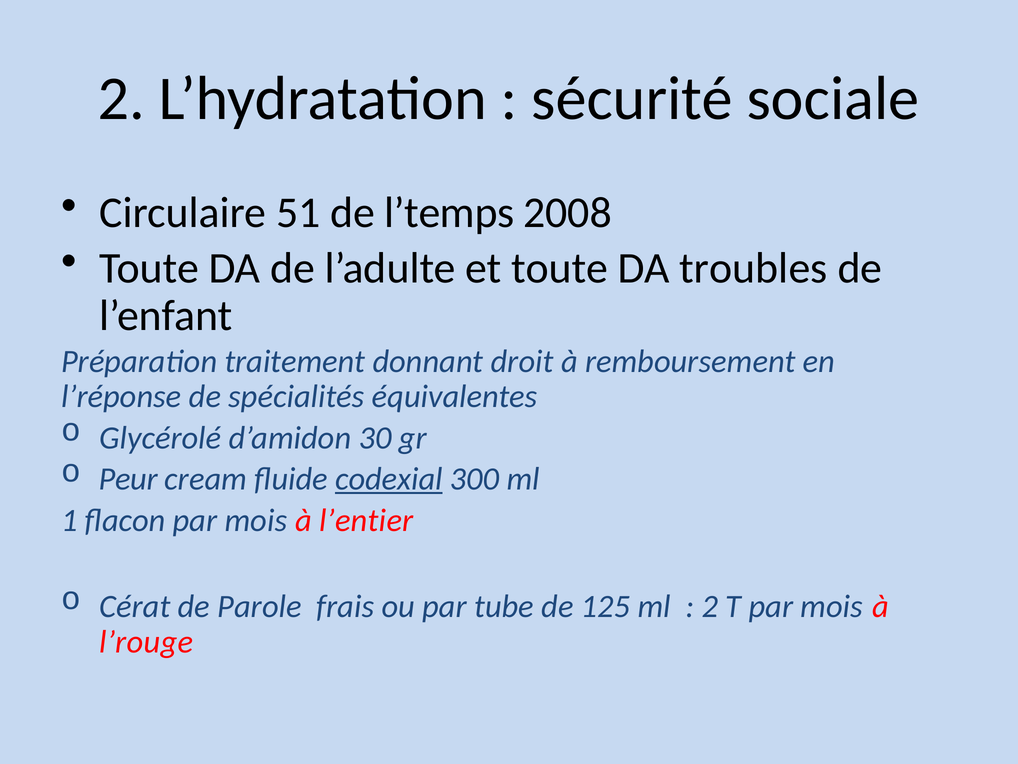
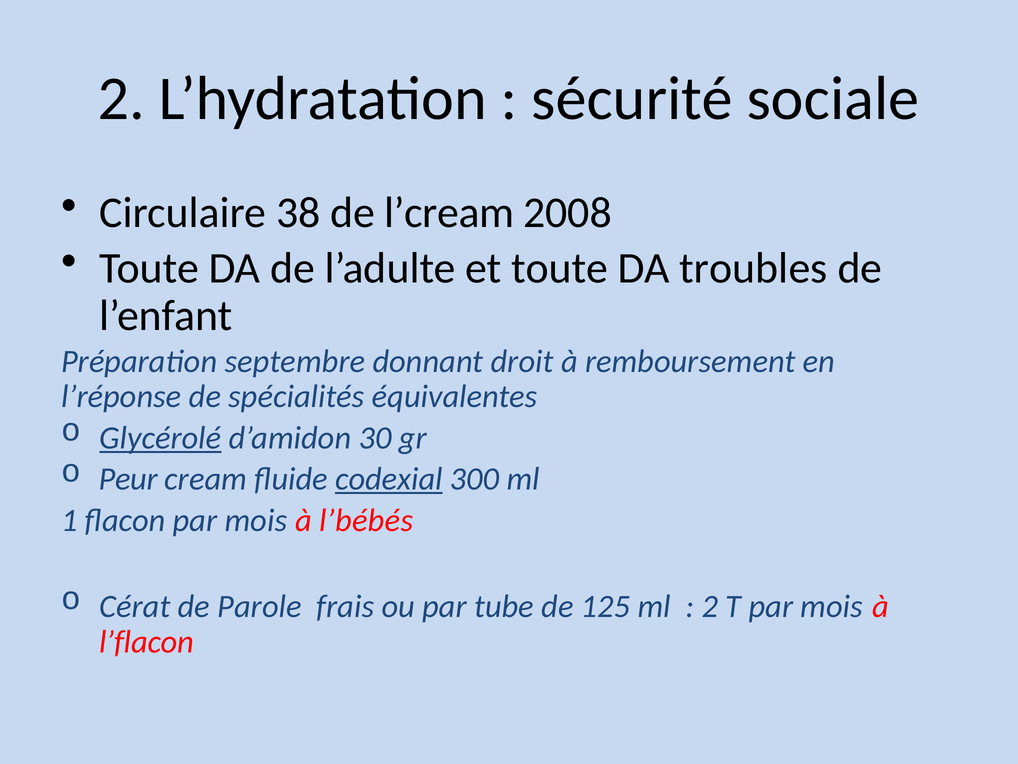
51: 51 -> 38 (298, 213)
l’temps: l’temps -> l’cream (449, 213)
traitement: traitement -> septembre (295, 361)
Glycérolé underline: none -> present (160, 438)
l’entier: l’entier -> l’bébés (366, 520)
l’rouge: l’rouge -> l’flacon (147, 641)
